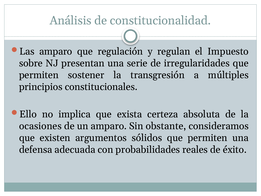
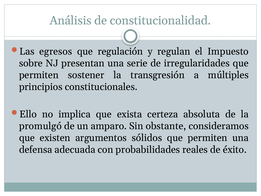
Las amparo: amparo -> egresos (56, 51)
ocasiones: ocasiones -> promulgó (40, 126)
